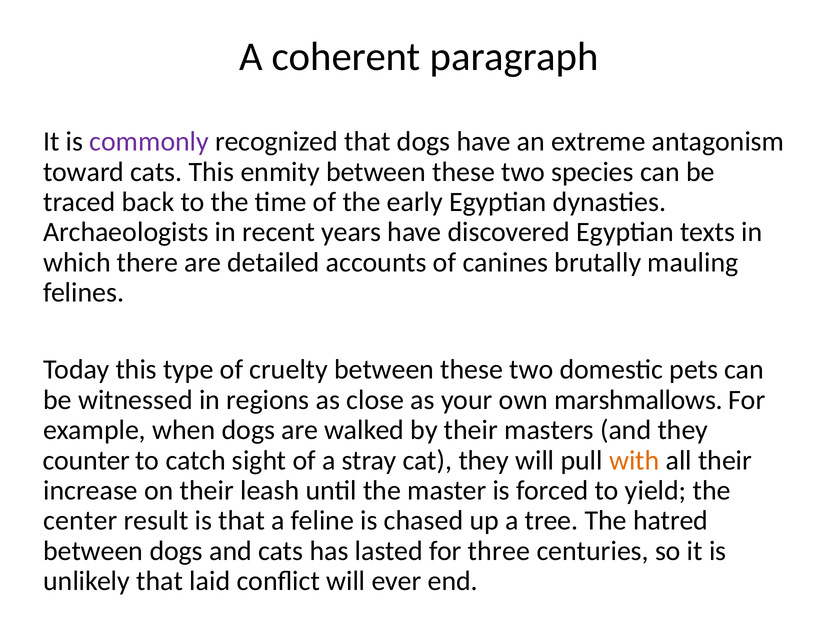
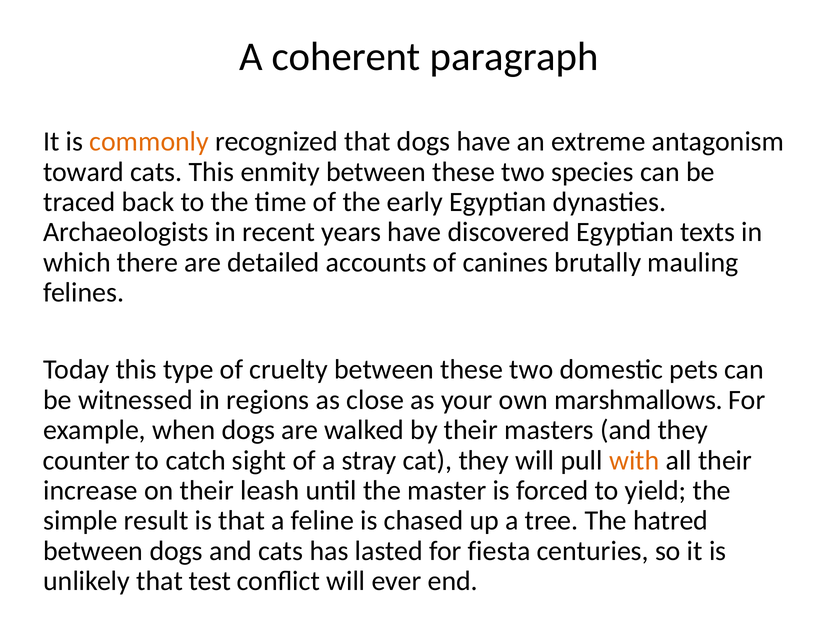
commonly colour: purple -> orange (149, 142)
center: center -> simple (80, 520)
three: three -> fiesta (499, 550)
laid: laid -> test (210, 581)
